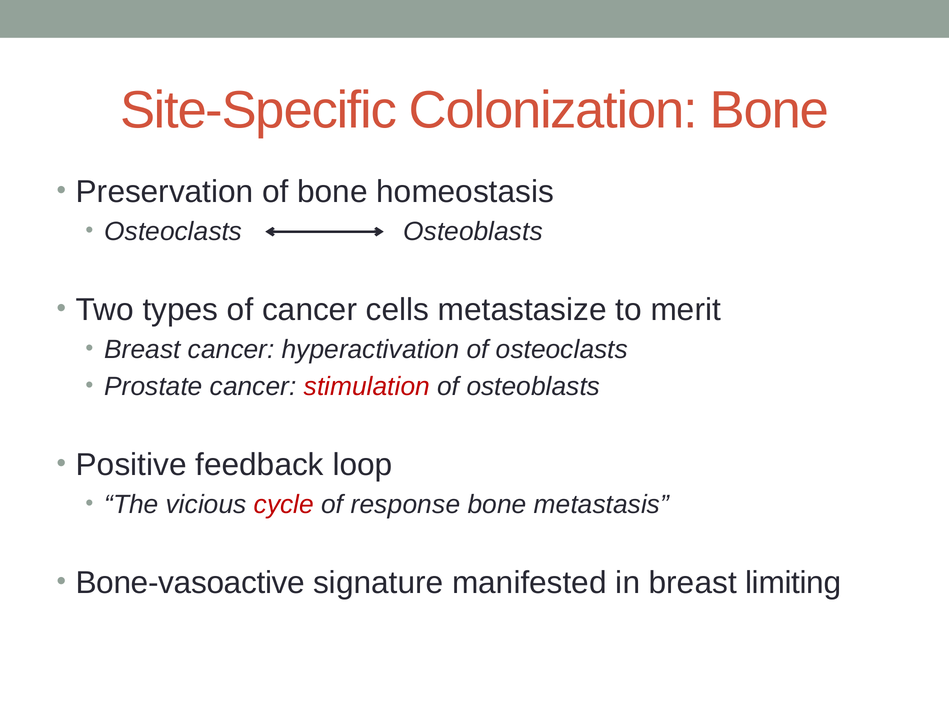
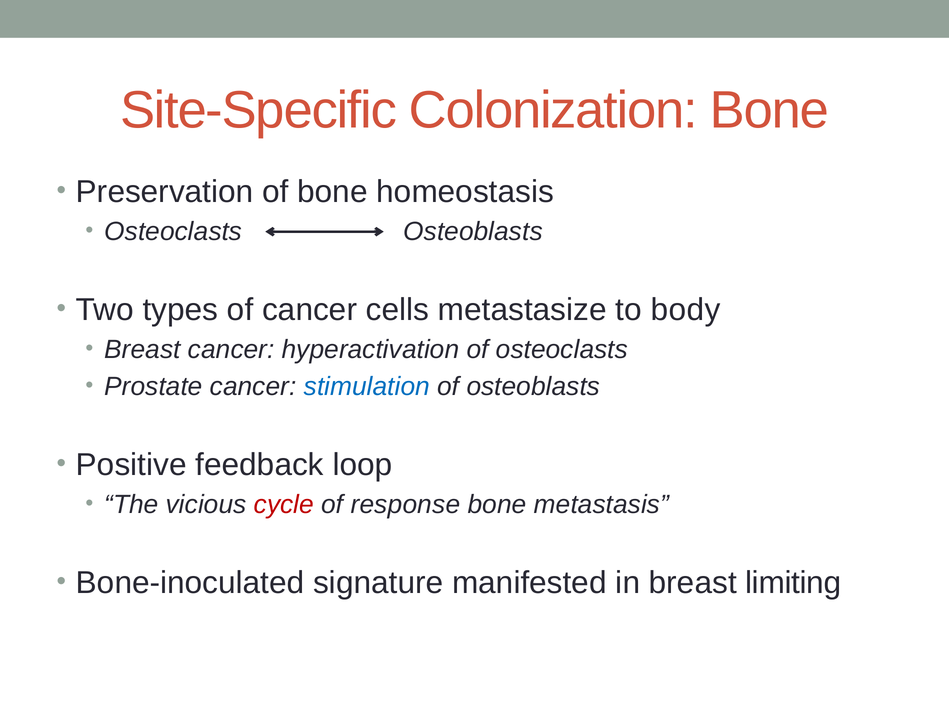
merit: merit -> body (686, 310)
stimulation colour: red -> blue (367, 387)
Bone-vasoactive: Bone-vasoactive -> Bone-inoculated (190, 583)
